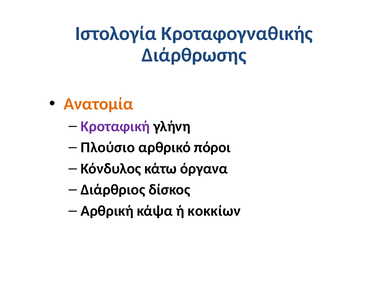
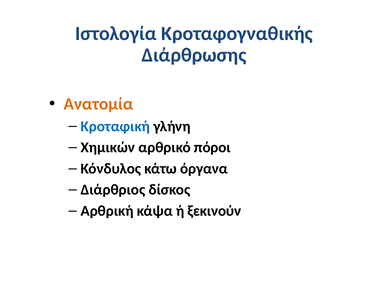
Κροταφική colour: purple -> blue (115, 126)
Πλούσιο: Πλούσιο -> Χημικών (108, 147)
κοκκίων: κοκκίων -> ξεκινούν (214, 211)
